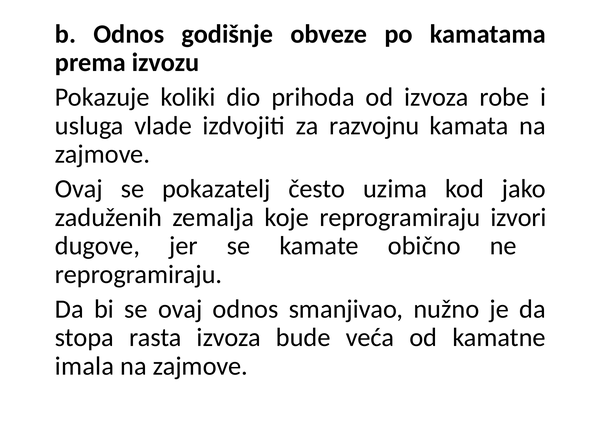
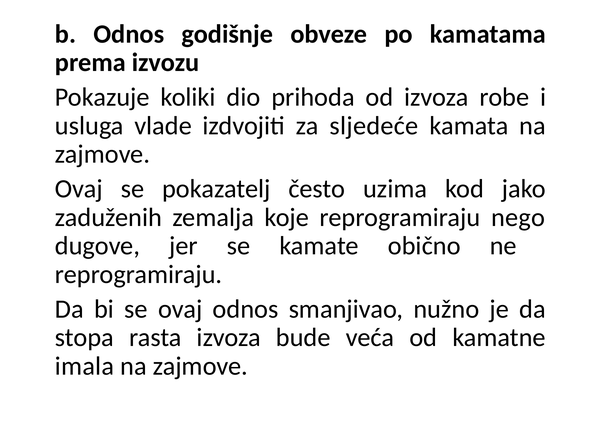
razvojnu: razvojnu -> sljedeće (374, 126)
izvori: izvori -> nego (518, 217)
